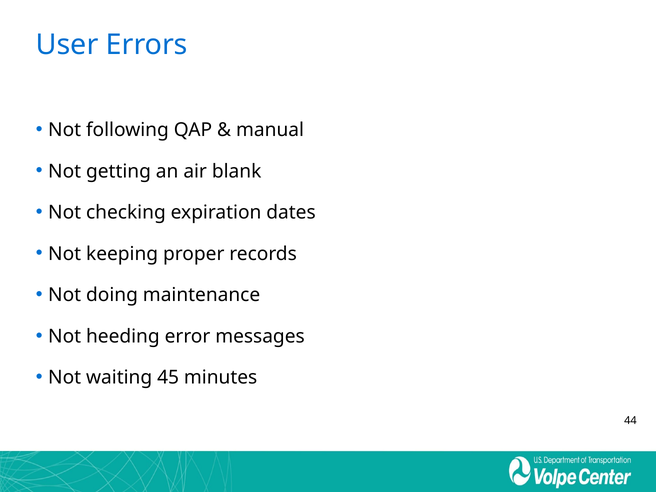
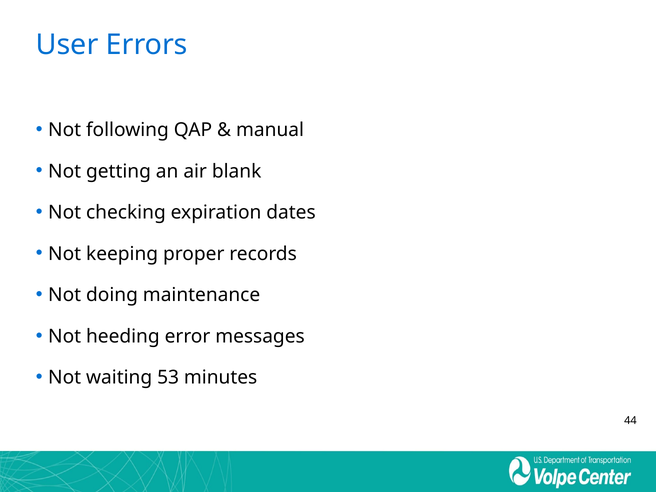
45: 45 -> 53 (168, 378)
